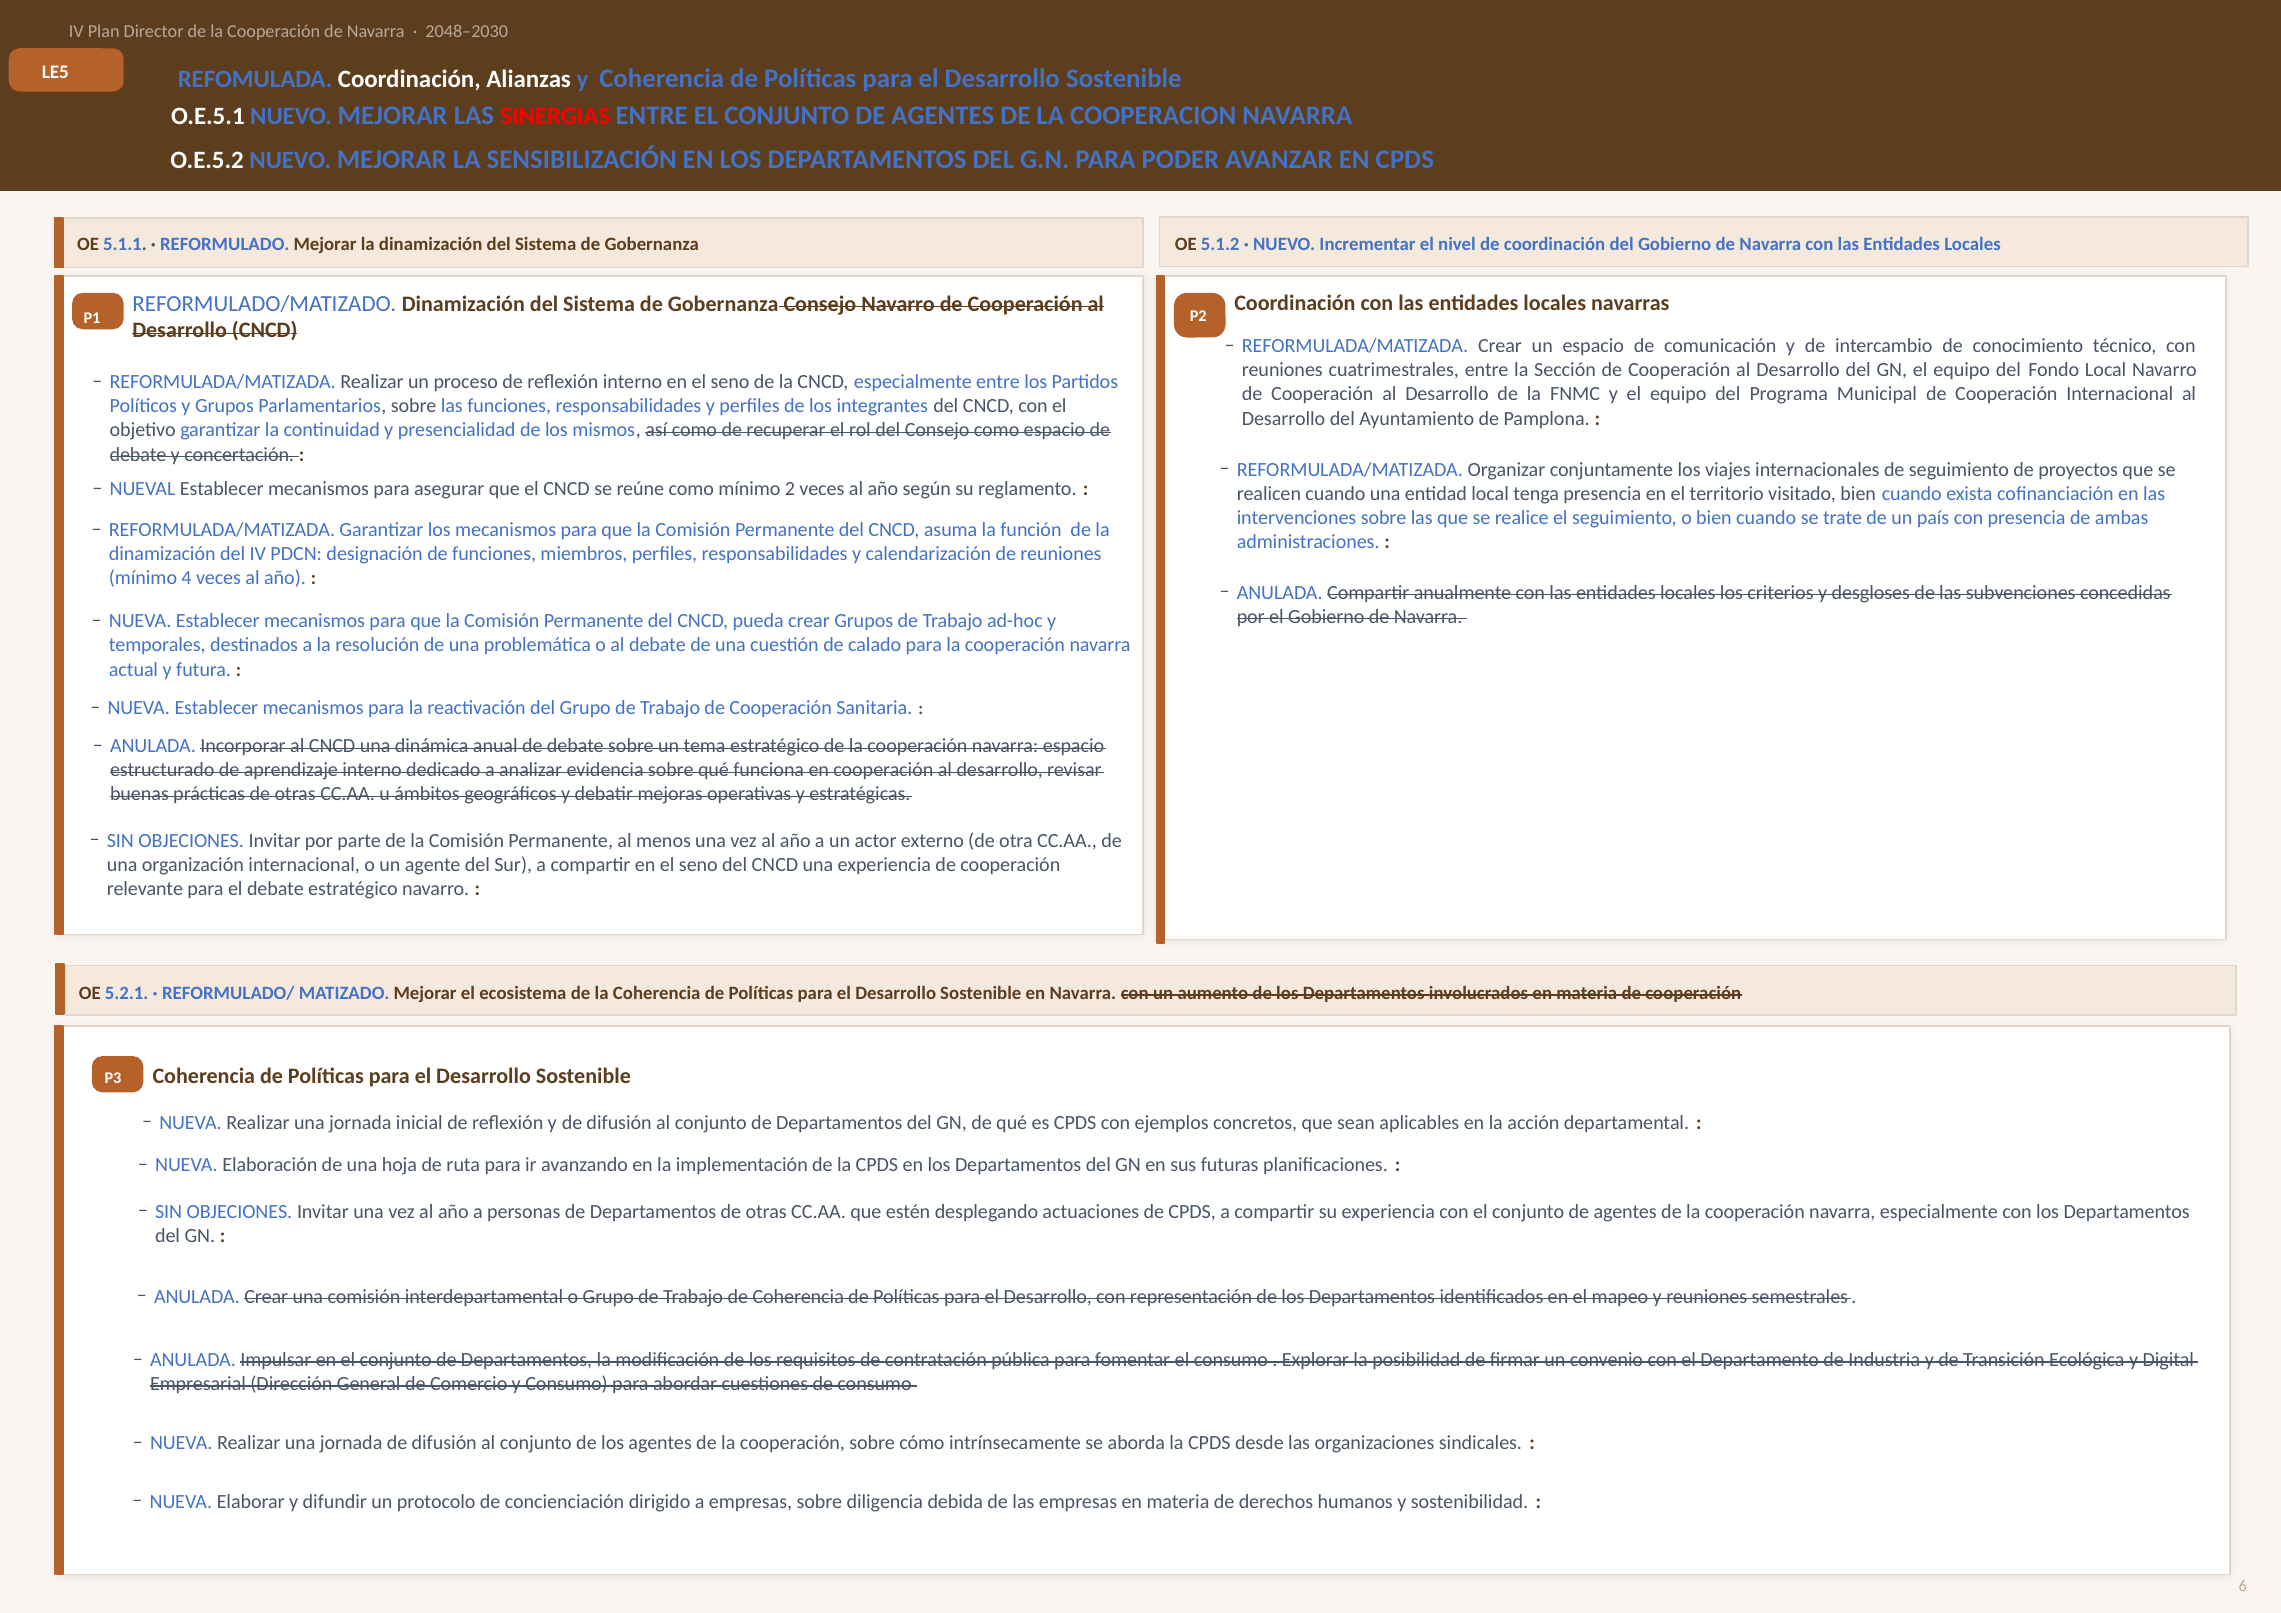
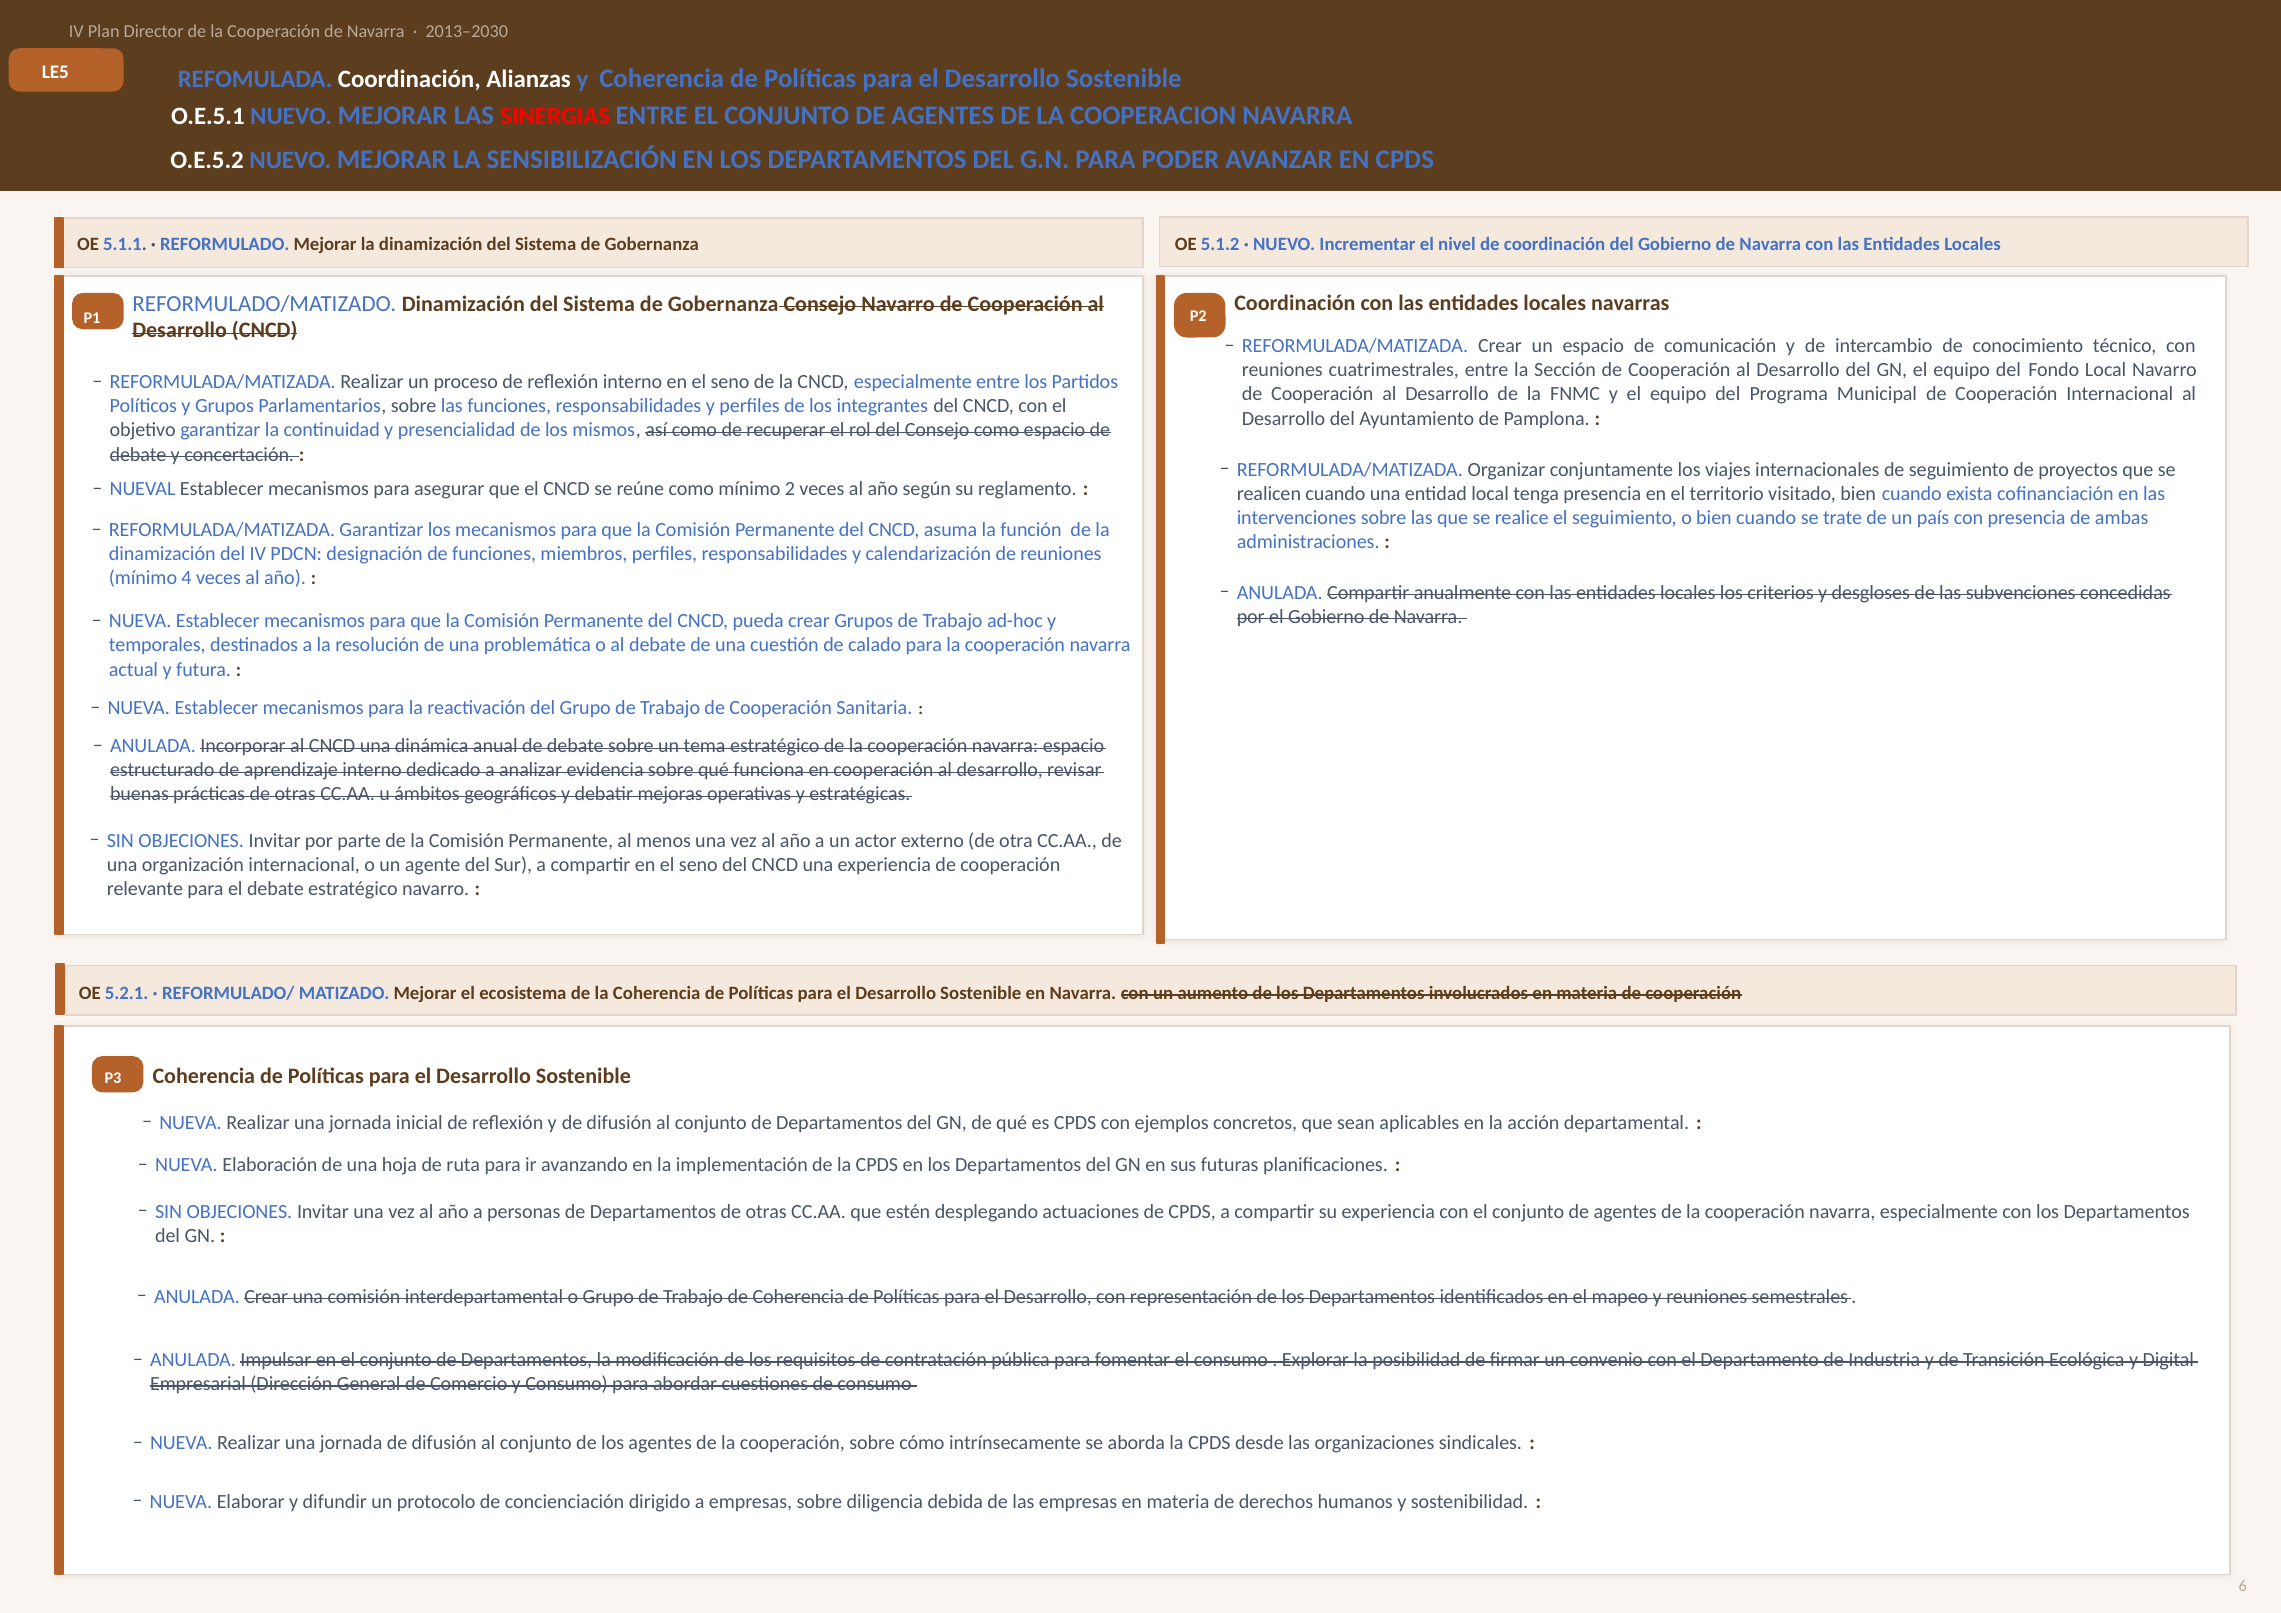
2048–2030: 2048–2030 -> 2013–2030 (467, 32)
